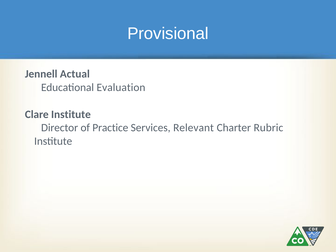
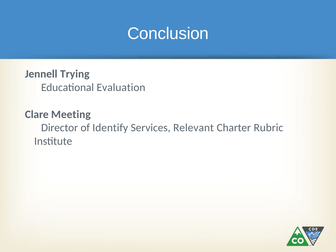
Provisional: Provisional -> Conclusion (168, 34)
Actual: Actual -> Trying (75, 74)
Clare Institute: Institute -> Meeting (71, 114)
Practice: Practice -> Identify (110, 128)
